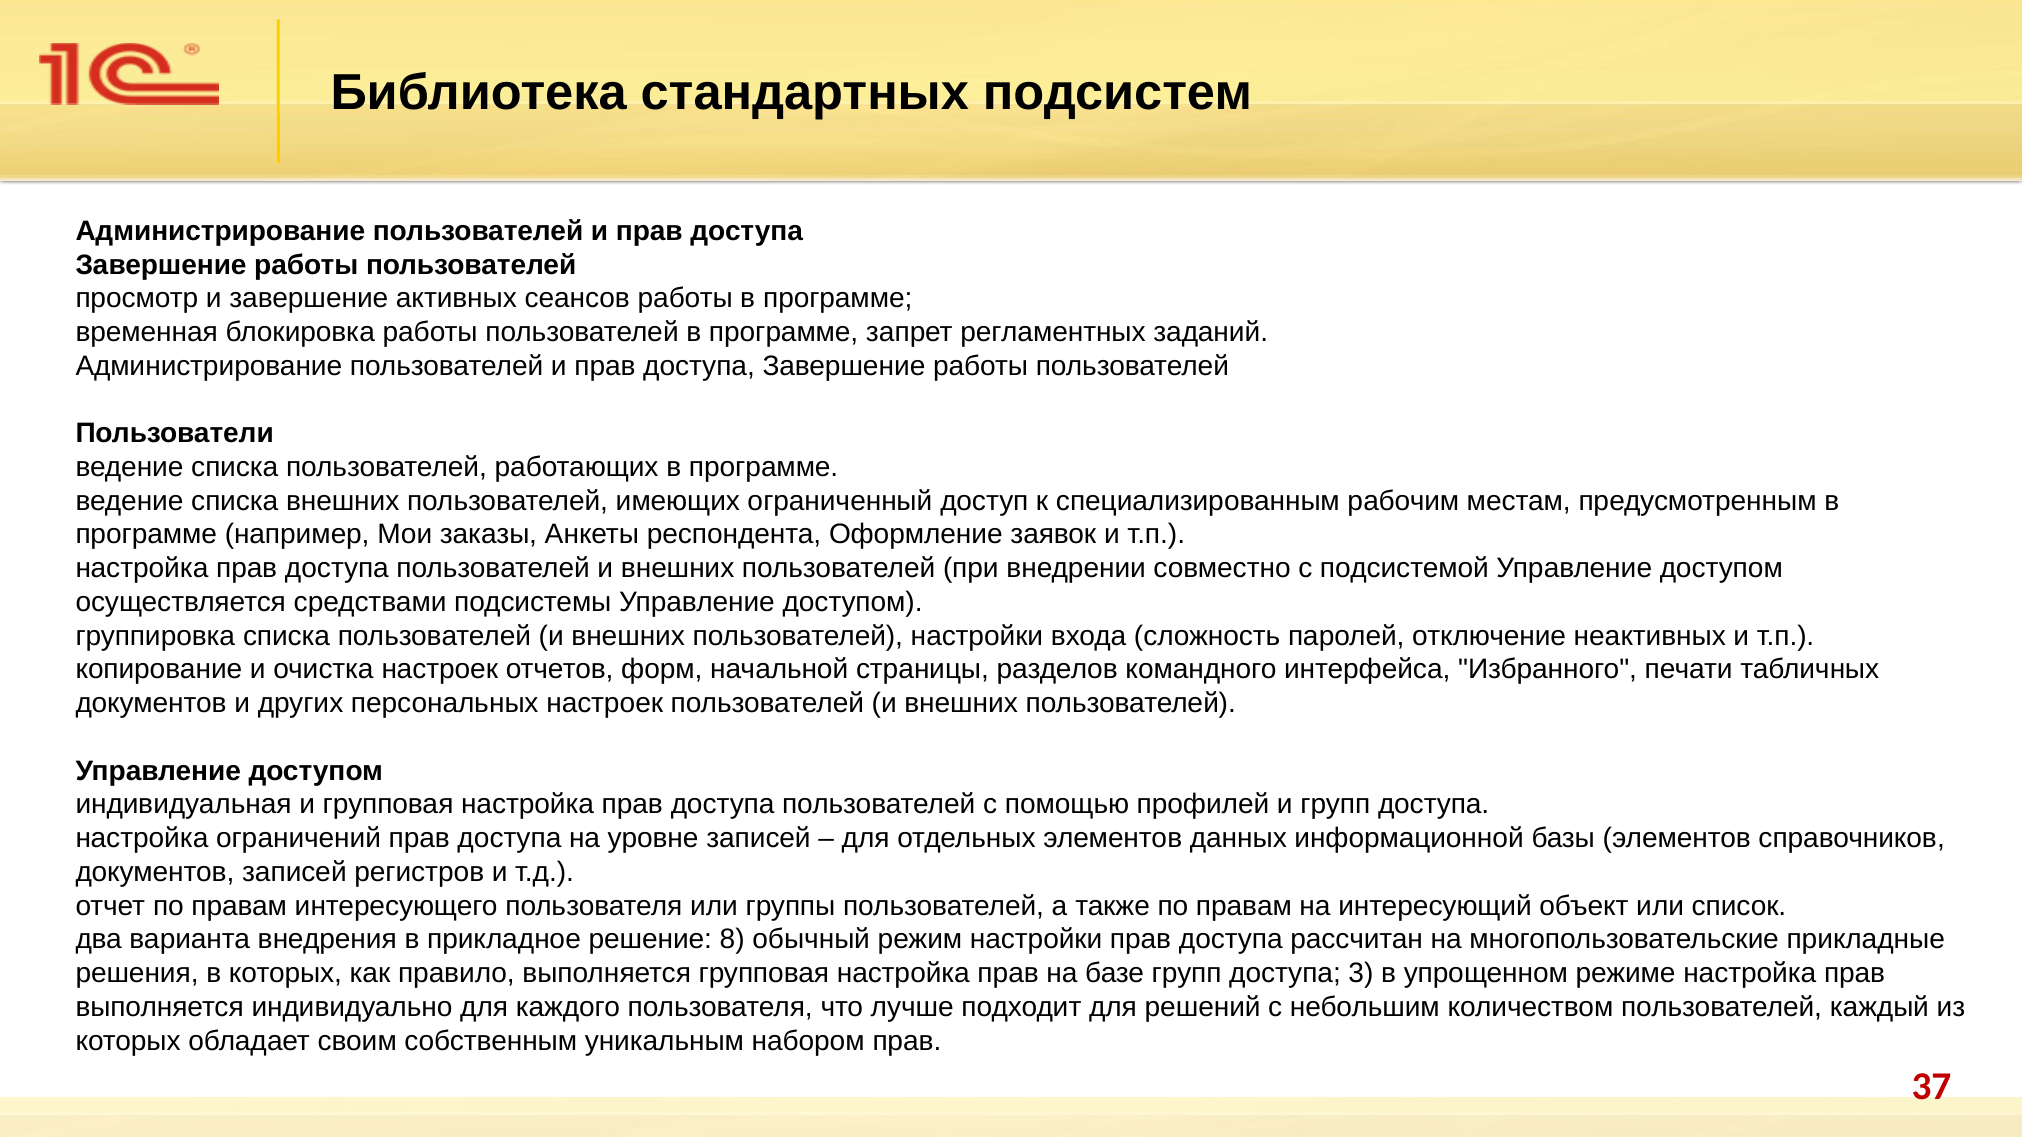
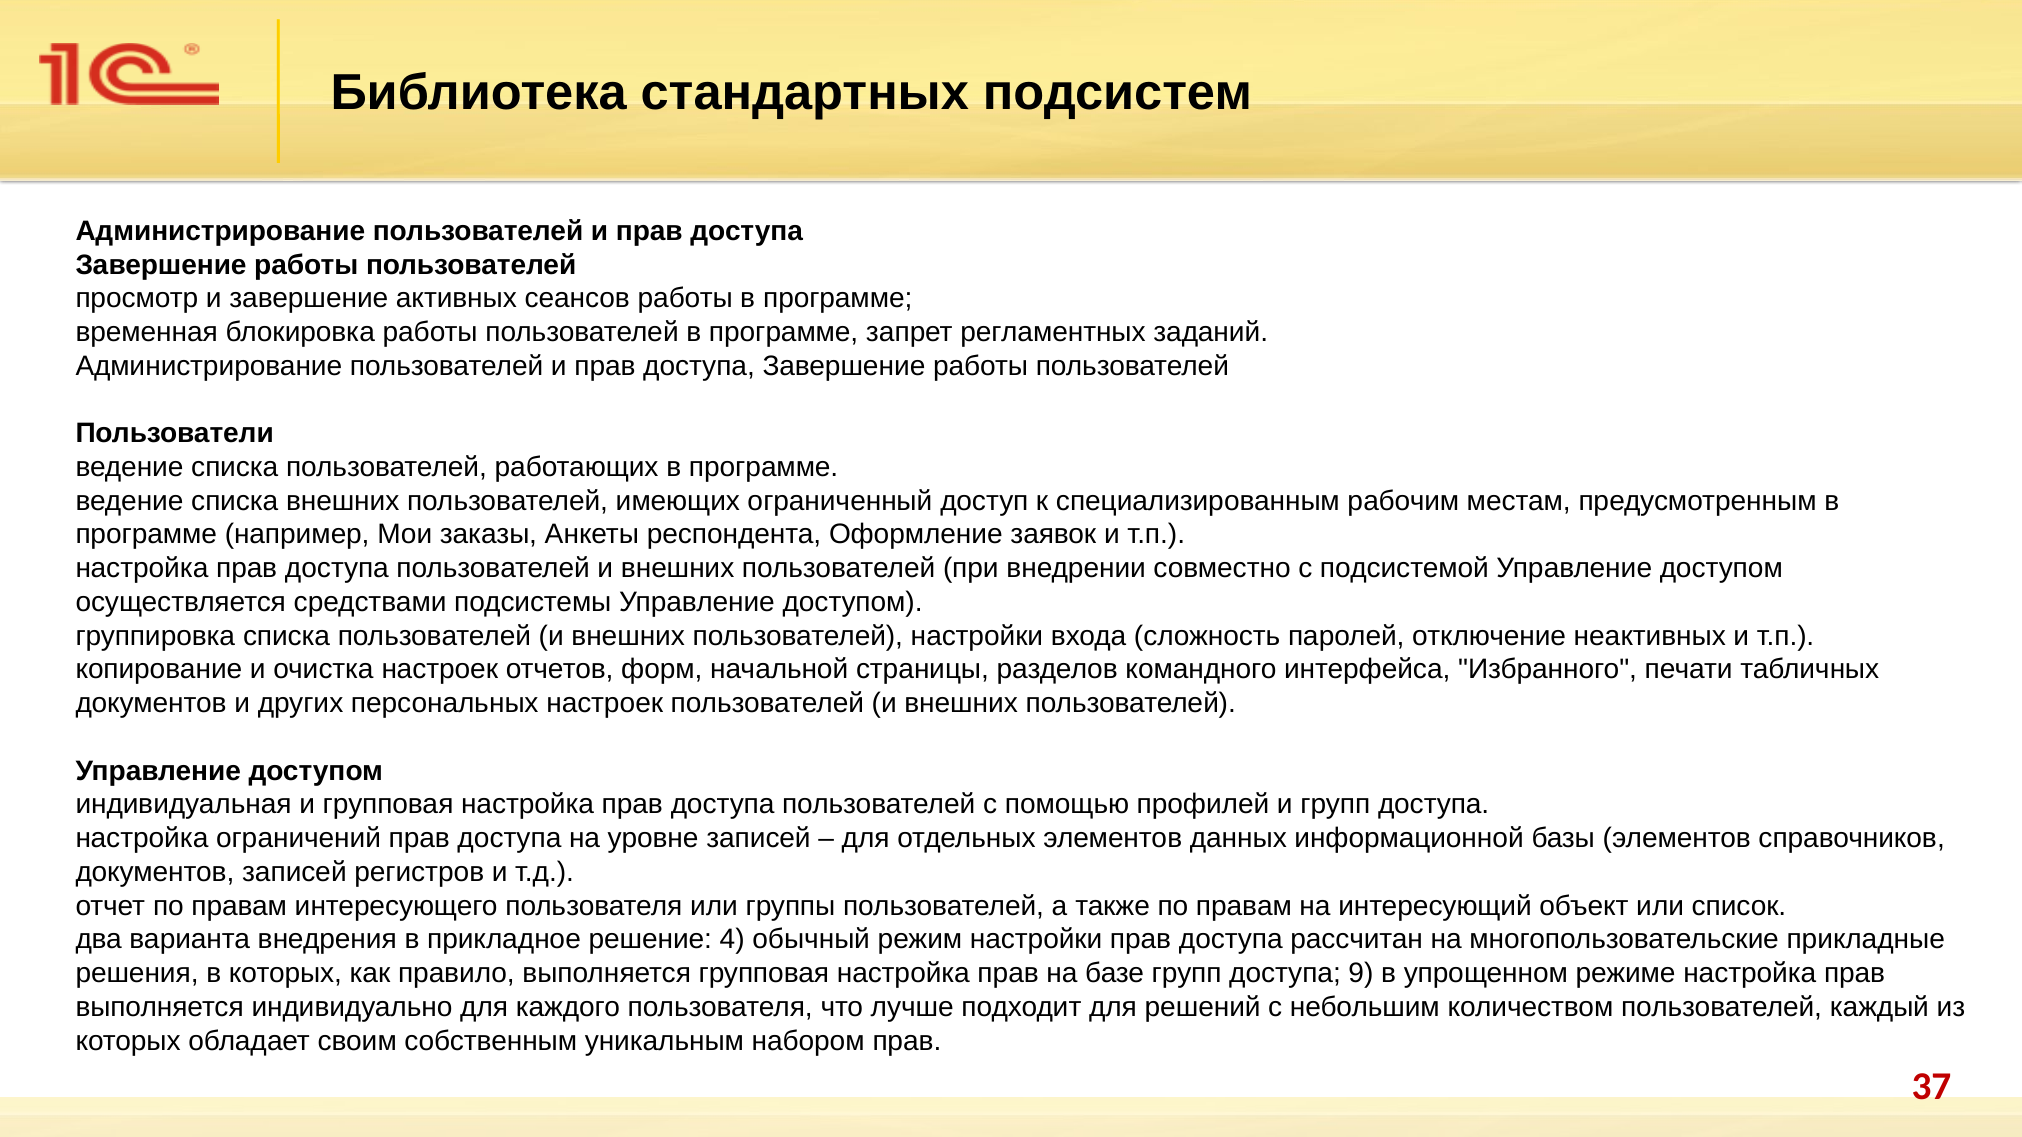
8: 8 -> 4 (732, 940)
3: 3 -> 9 (1361, 974)
